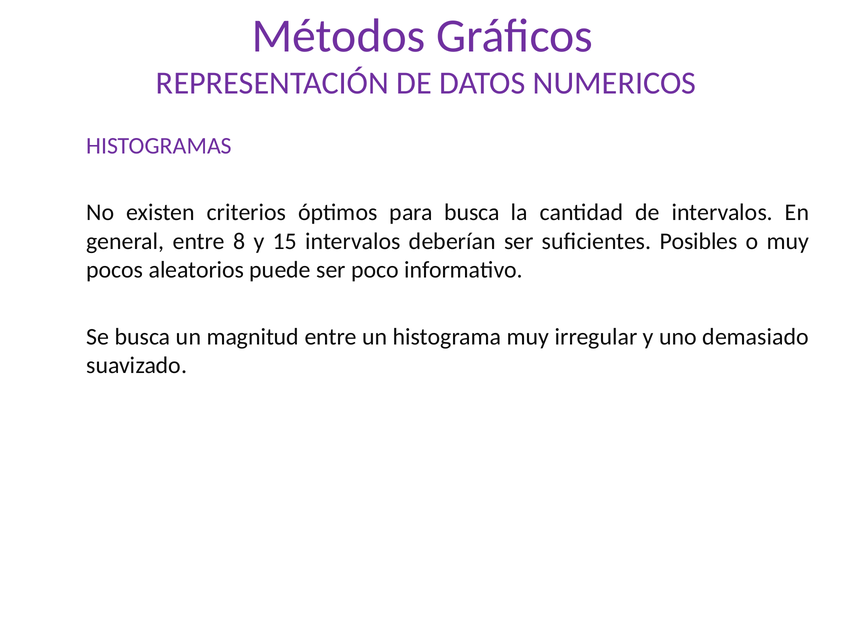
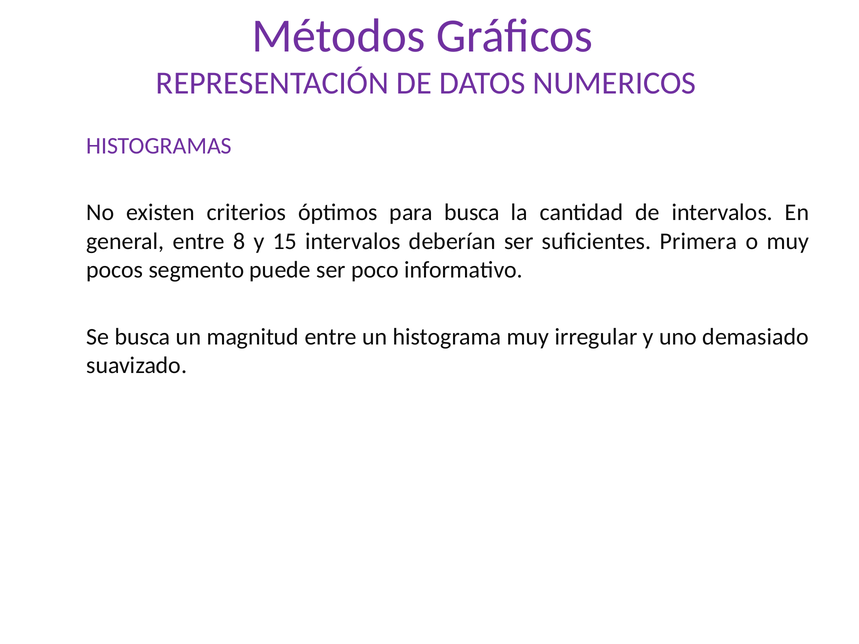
Posibles: Posibles -> Primera (698, 241)
aleatorios: aleatorios -> segmento (196, 270)
